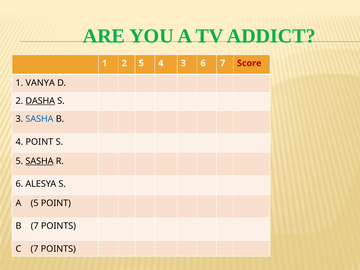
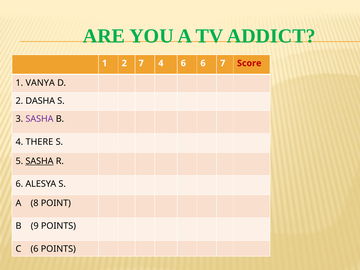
2 5: 5 -> 7 (141, 63)
4 3: 3 -> 6 (183, 63)
DASHA underline: present -> none (40, 101)
SASHA colour: blue -> purple (39, 119)
4 POINT: POINT -> THERE (39, 142)
A 5: 5 -> 8 (35, 203)
B 7: 7 -> 9 (35, 226)
C 7: 7 -> 6 (35, 249)
